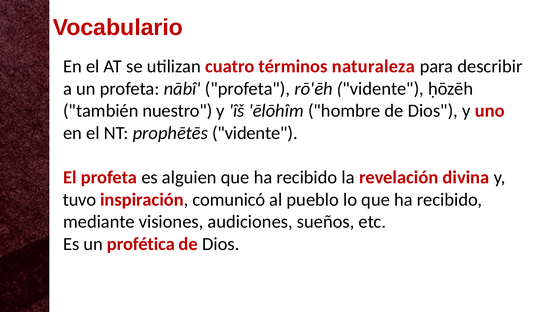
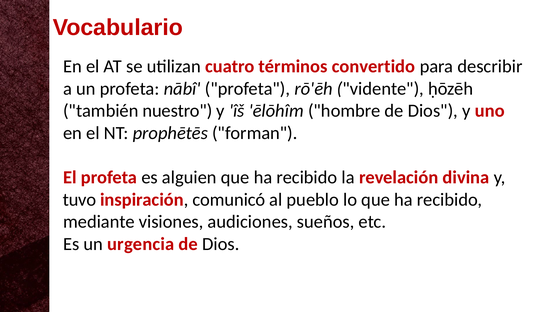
naturaleza: naturaleza -> convertido (373, 66)
prophētēs vidente: vidente -> forman (255, 133)
profética: profética -> urgencia (141, 244)
